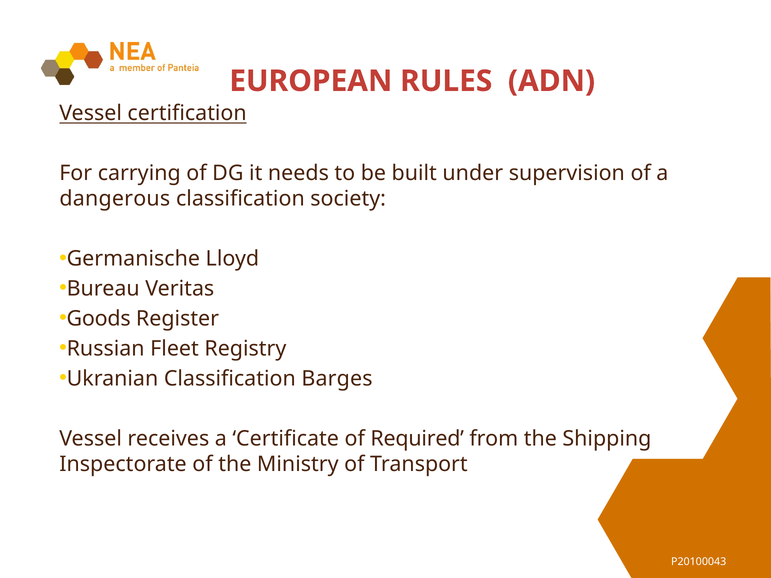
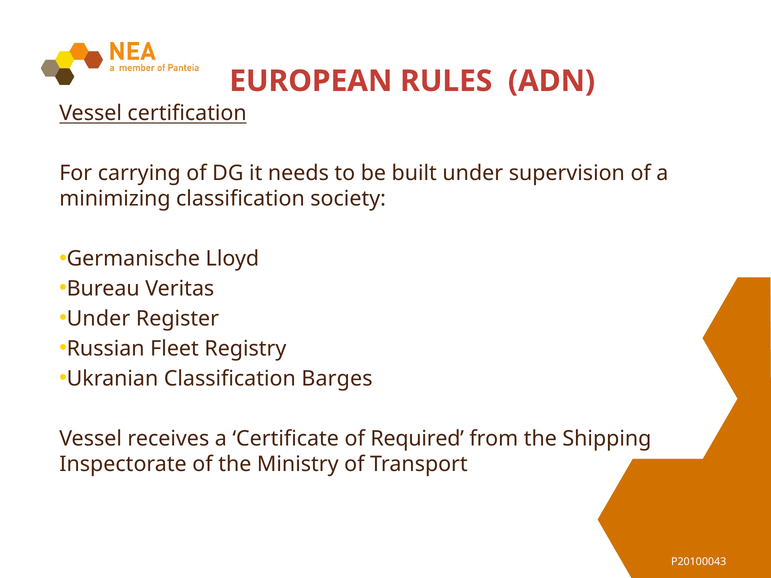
dangerous: dangerous -> minimizing (115, 199)
Goods: Goods -> Under (98, 319)
